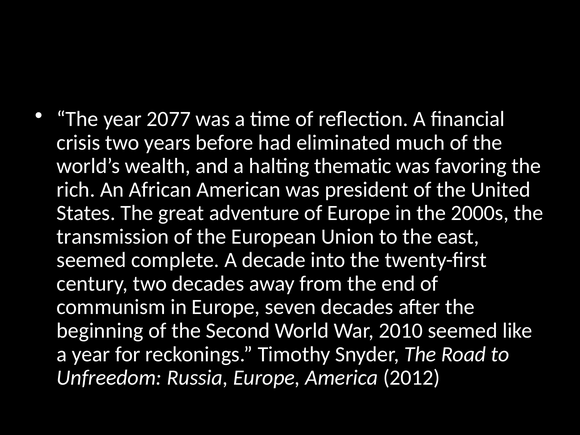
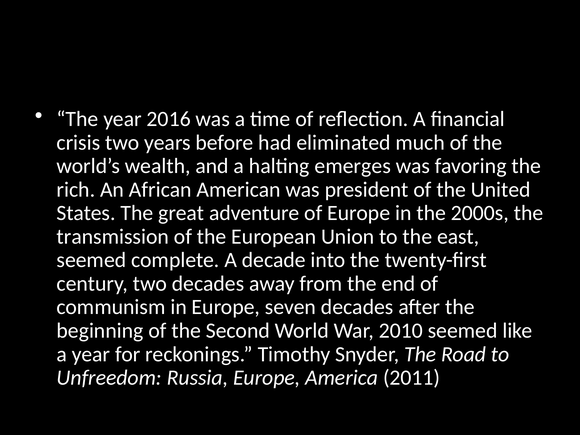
2077: 2077 -> 2016 (169, 119)
thematic: thematic -> emerges (353, 166)
2012: 2012 -> 2011 (412, 378)
